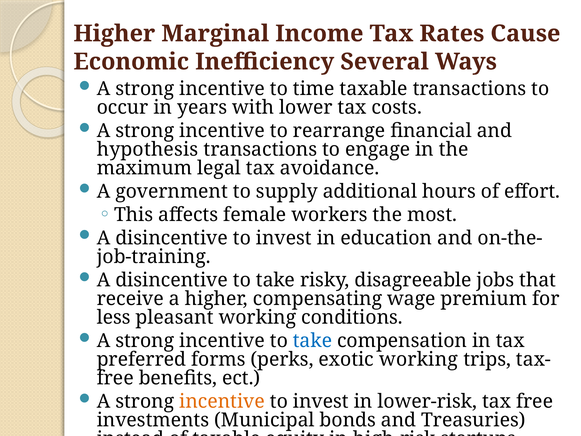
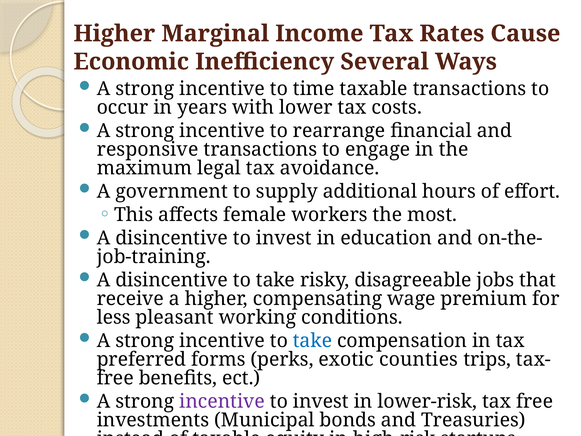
hypothesis: hypothesis -> responsive (148, 149)
exotic working: working -> counties (419, 359)
incentive colour: orange -> purple (222, 401)
